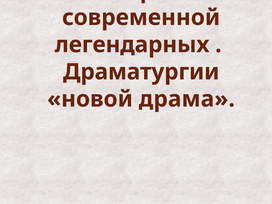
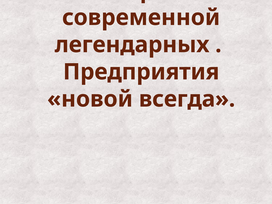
Драматургии: Драматургии -> Предприятия (141, 72)
драма: драма -> всегда (187, 99)
